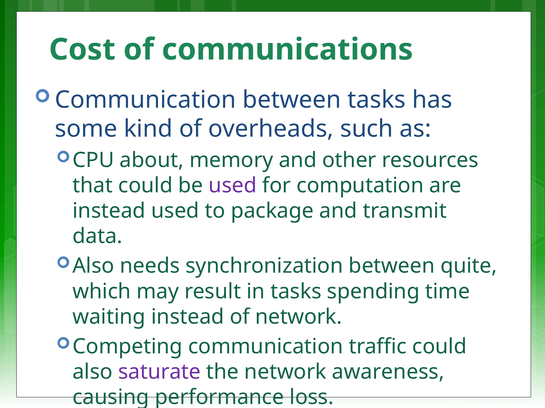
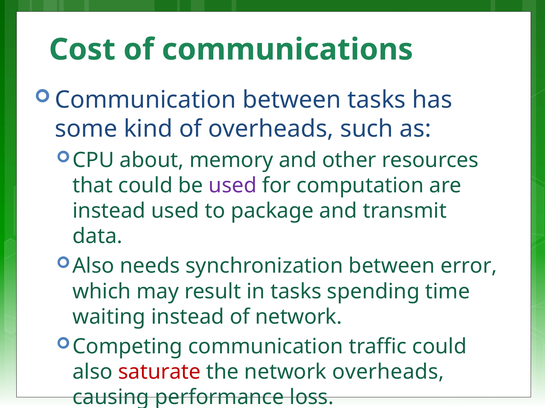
quite: quite -> error (469, 266)
saturate colour: purple -> red (159, 372)
network awareness: awareness -> overheads (388, 372)
